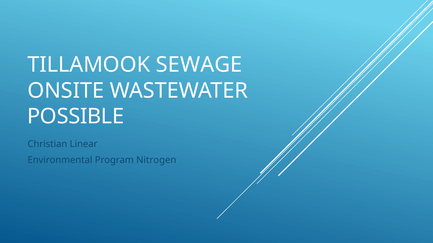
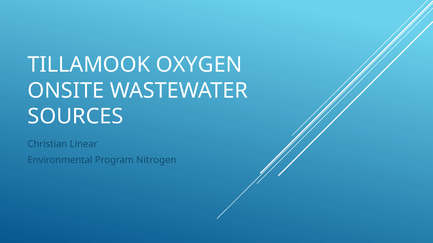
SEWAGE: SEWAGE -> OXYGEN (199, 65)
POSSIBLE: POSSIBLE -> SOURCES (76, 117)
